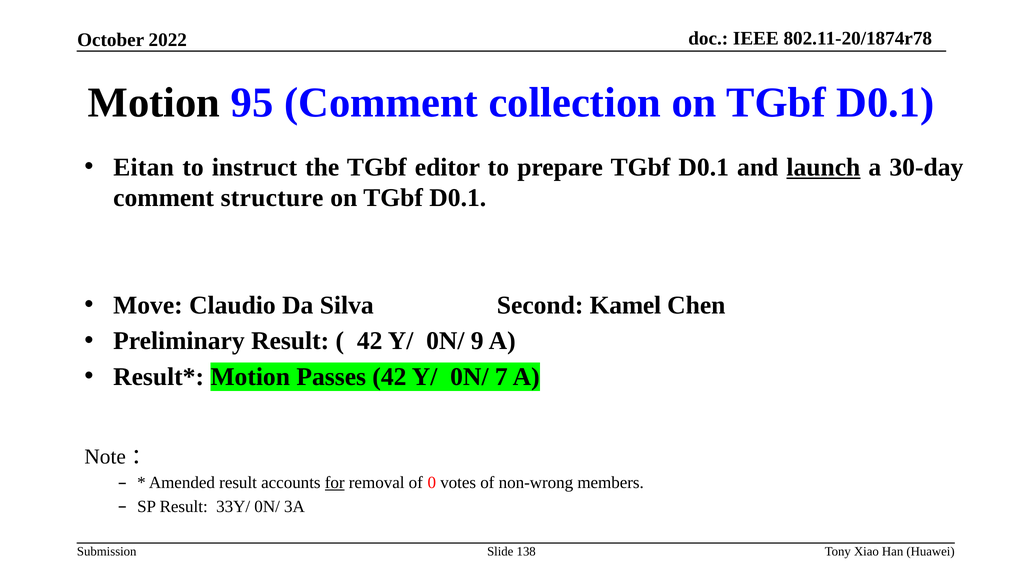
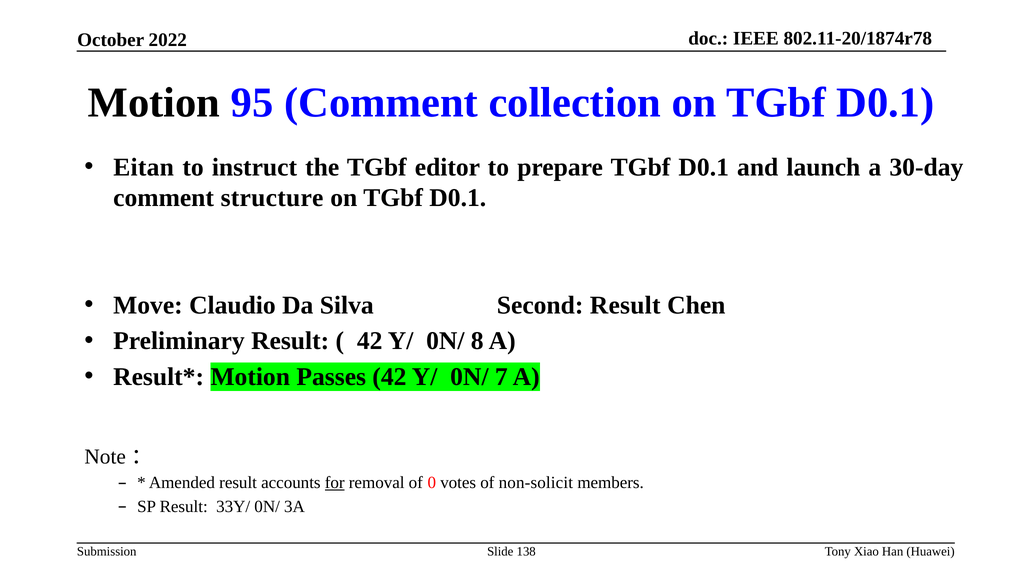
launch underline: present -> none (823, 167)
Second Kamel: Kamel -> Result (625, 305)
9: 9 -> 8 (477, 341)
non-wrong: non-wrong -> non-solicit (536, 483)
